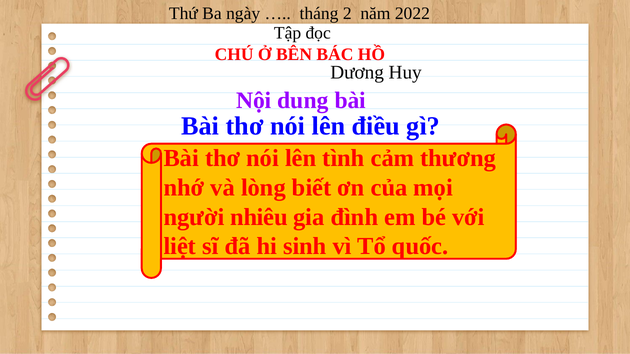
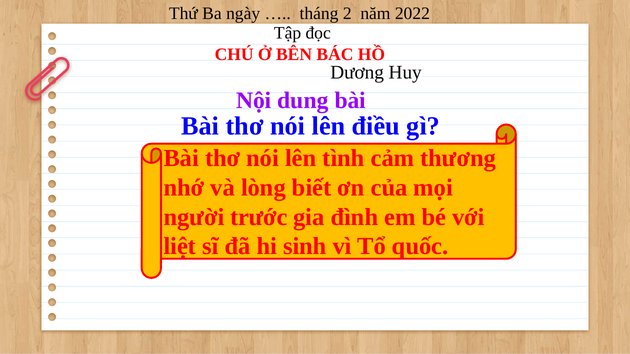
nhiêu: nhiêu -> trước (259, 217)
